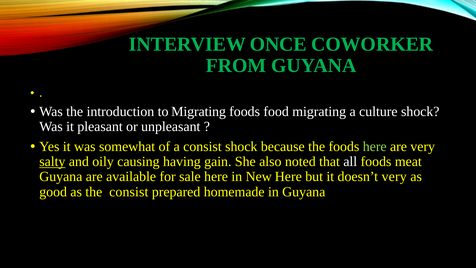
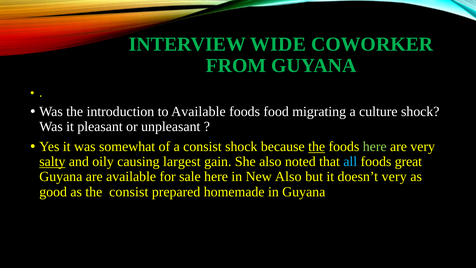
ONCE: ONCE -> WIDE (278, 44)
to Migrating: Migrating -> Available (198, 112)
the underline: none -> present (317, 147)
having: having -> largest (182, 162)
all colour: white -> light blue (350, 162)
meat: meat -> great (408, 162)
New Here: Here -> Also (288, 177)
